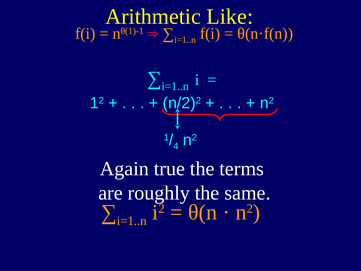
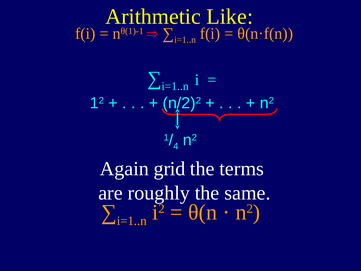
true: true -> grid (170, 169)
